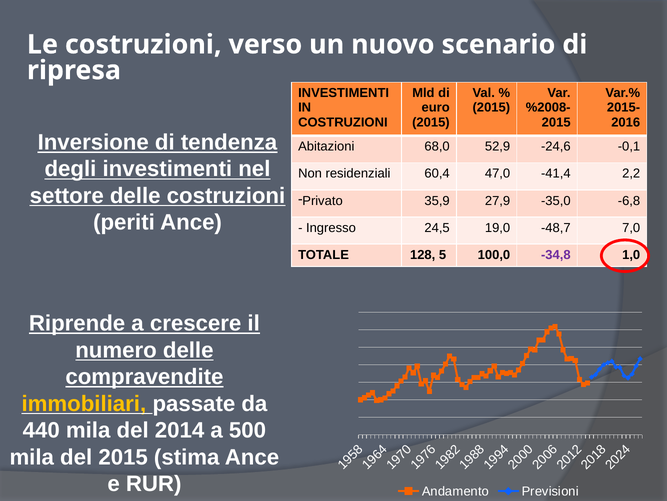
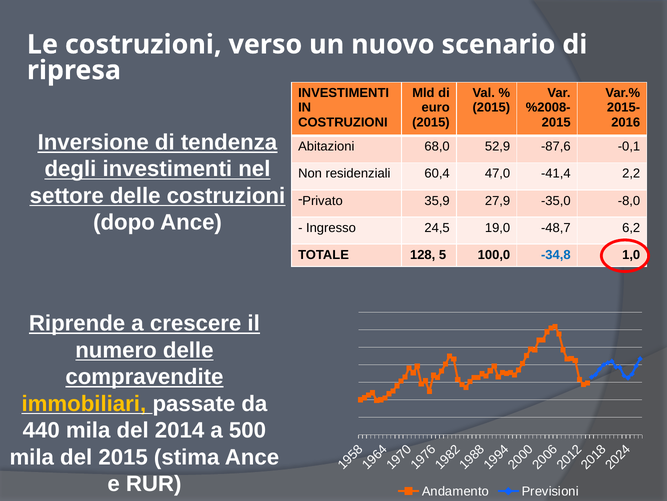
-24,6: -24,6 -> -87,6 (556, 146)
-6,8: -6,8 -> -8,0 (629, 200)
periti: periti -> dopo (124, 222)
7,0: 7,0 -> 6,2 (631, 227)
-34,8 colour: purple -> blue (556, 255)
